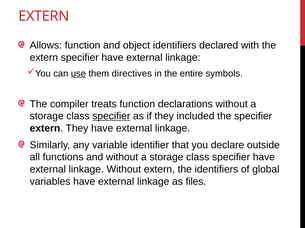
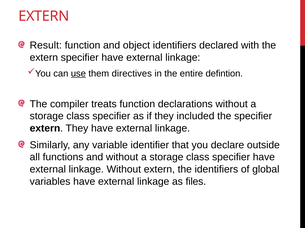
Allows: Allows -> Result (46, 45)
symbols: symbols -> defintion (224, 74)
specifier underline: present -> none (111, 116)
